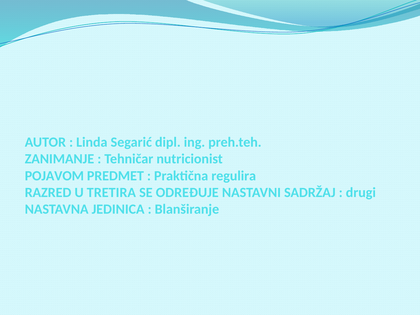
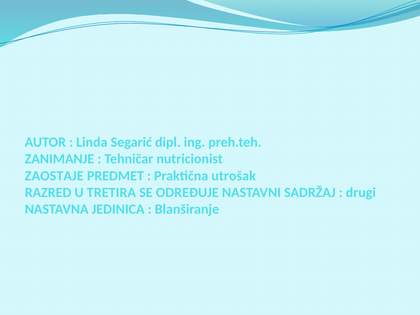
POJAVOM: POJAVOM -> ZAOSTAJE (54, 176)
regulira: regulira -> utrošak (234, 176)
